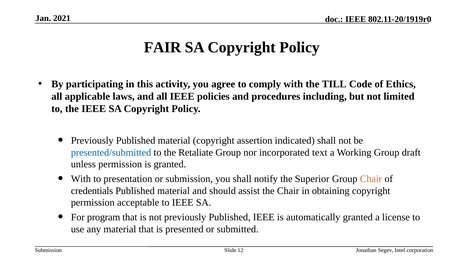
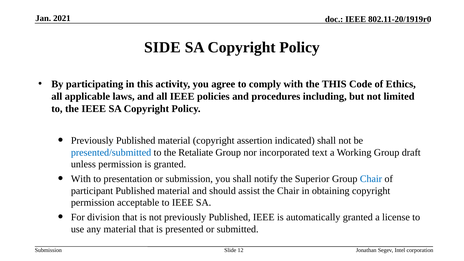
FAIR: FAIR -> SIDE (162, 47)
the TILL: TILL -> THIS (334, 84)
Chair colour: orange -> blue (371, 179)
credentials: credentials -> participant (92, 191)
program: program -> division (104, 217)
